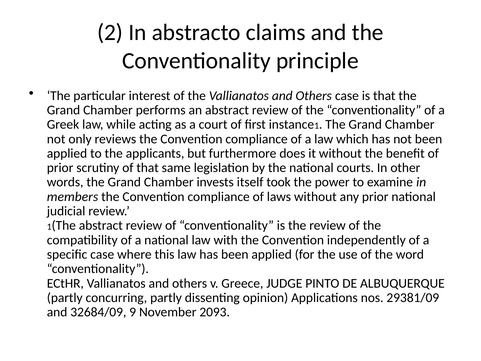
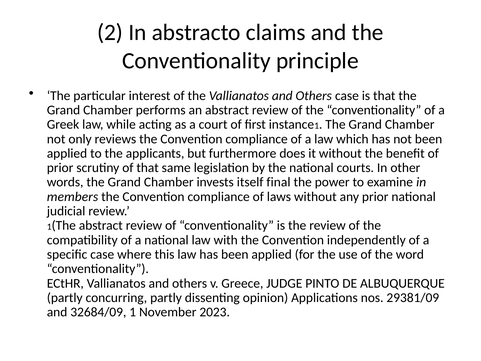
took: took -> final (278, 182)
32684/09 9: 9 -> 1 (133, 312)
2093: 2093 -> 2023 (215, 312)
